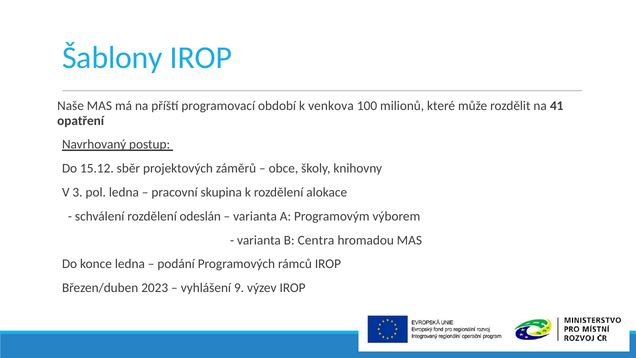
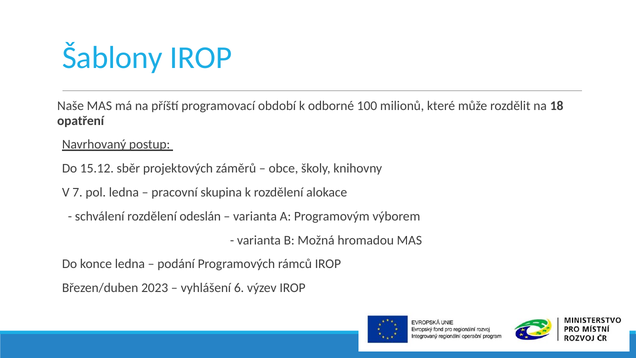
venkova: venkova -> odborné (331, 106)
41: 41 -> 18 (557, 106)
3: 3 -> 7 (78, 192)
Centra: Centra -> Možná (316, 240)
9: 9 -> 6 (239, 288)
